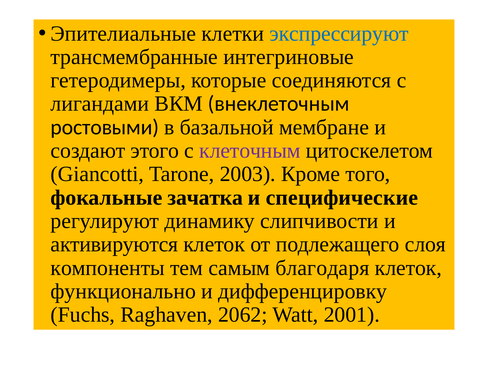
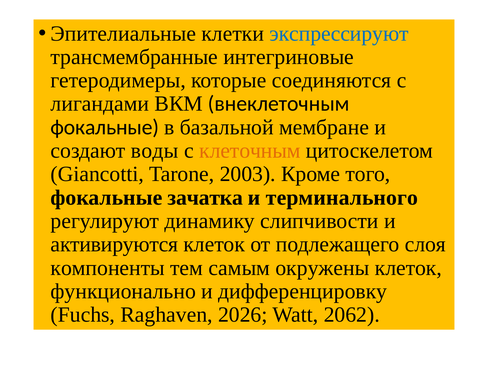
ростовыми: ростовыми -> фокальные (105, 127)
этого: этого -> воды (155, 151)
клеточным colour: purple -> orange (250, 151)
специфические: специфические -> терминального (342, 198)
благодаря: благодаря -> окружены (322, 268)
2062: 2062 -> 2026 (243, 315)
2001: 2001 -> 2062 (352, 315)
